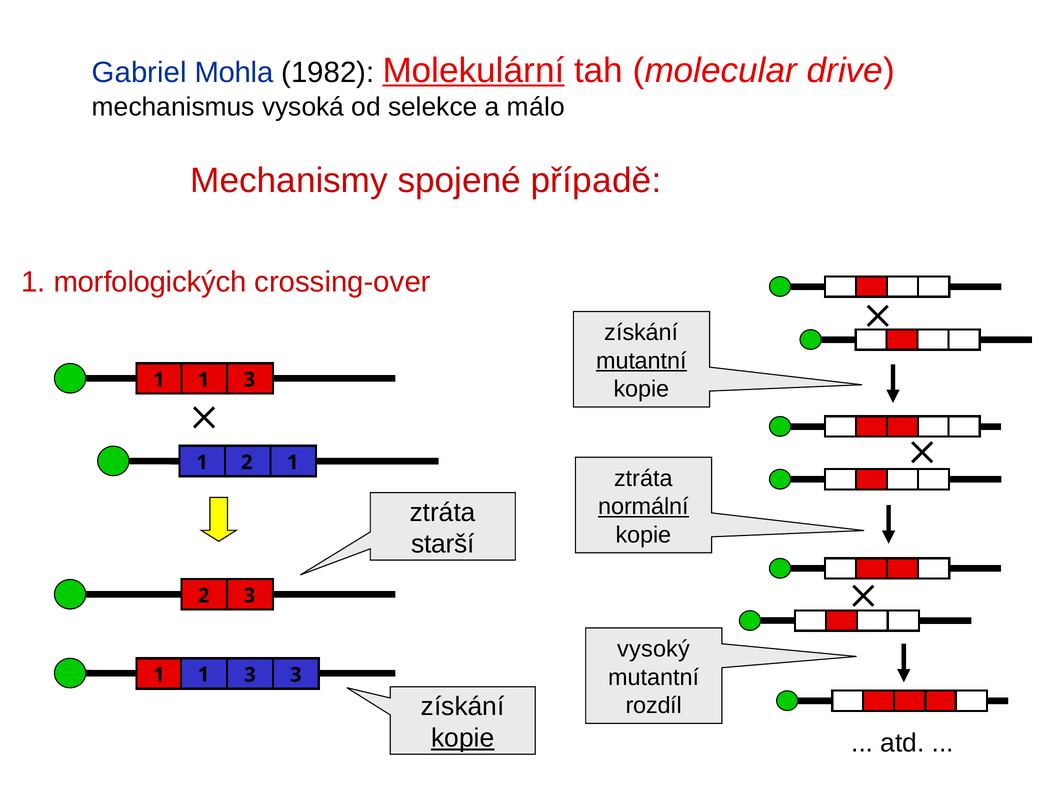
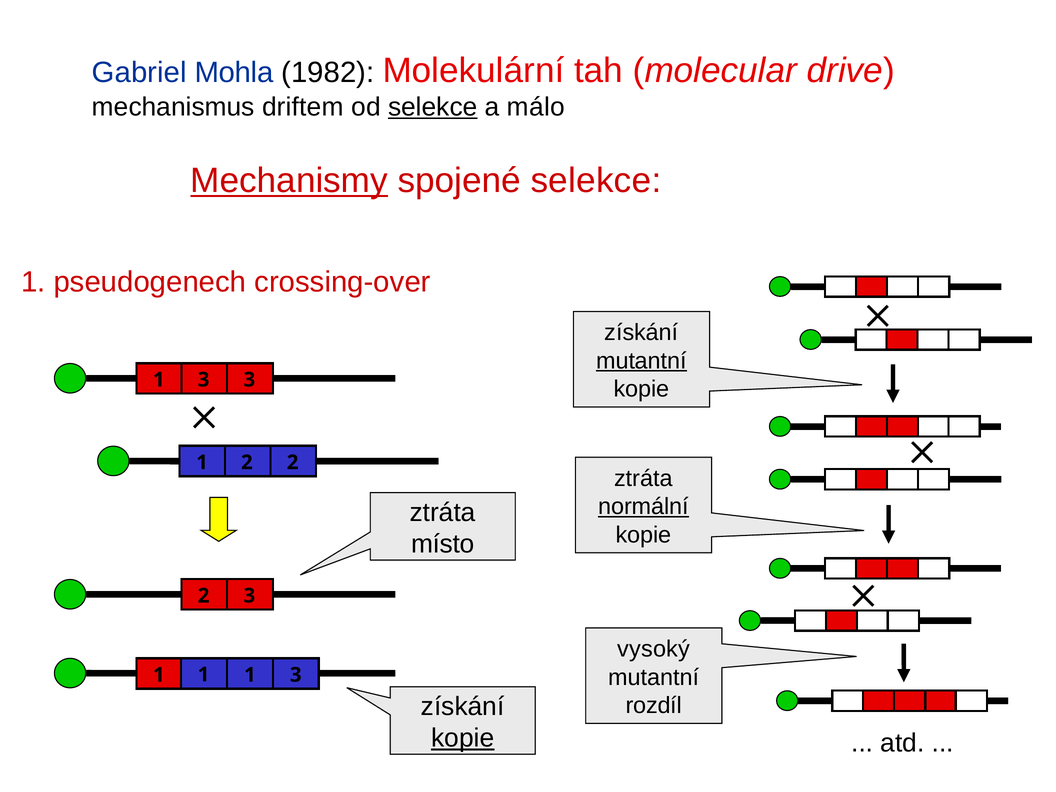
Molekulární underline: present -> none (473, 71)
vysoká: vysoká -> driftem (303, 107)
selekce underline: none -> present (433, 107)
Mechanismy underline: none -> present (289, 181)
spojené případě: případě -> selekce (596, 181)
morfologických: morfologických -> pseudogenech (150, 282)
1: 1 -> 3 (204, 380)
2 1: 1 -> 2 (293, 462)
starší: starší -> místo (443, 544)
3: 3 -> 1 (250, 675)
